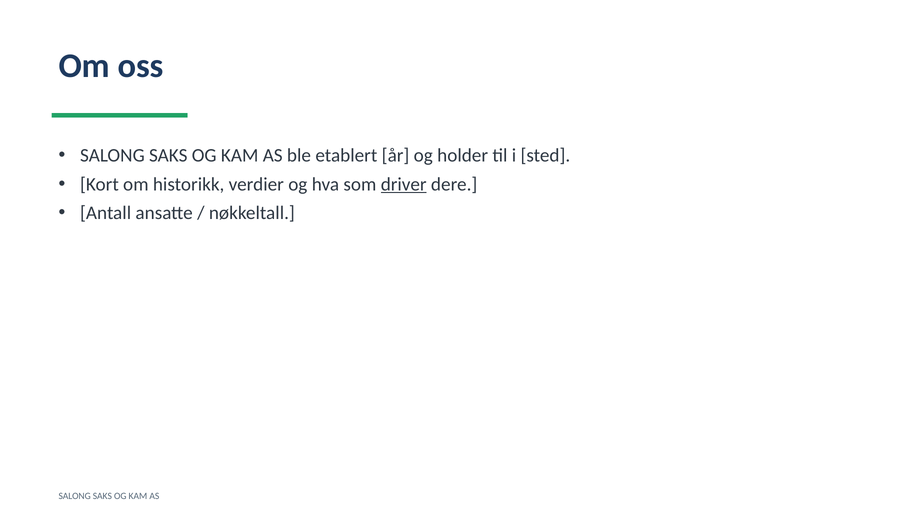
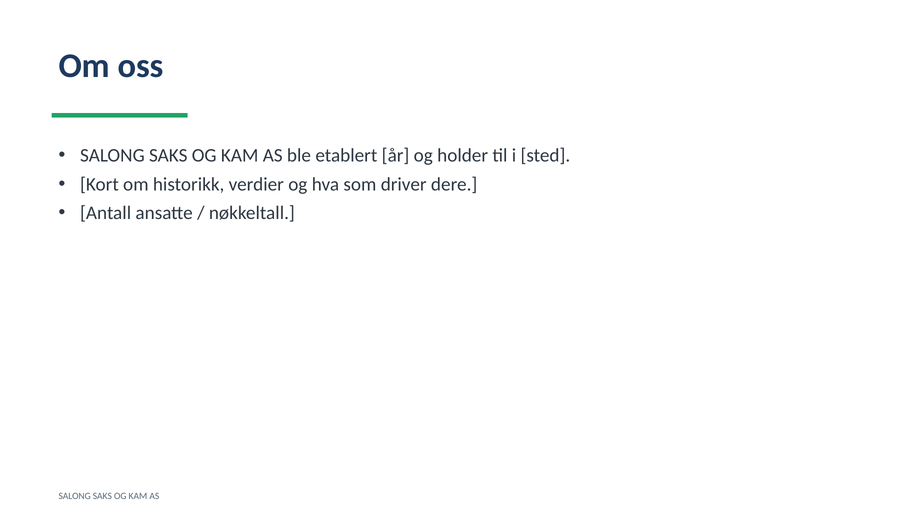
driver underline: present -> none (404, 185)
